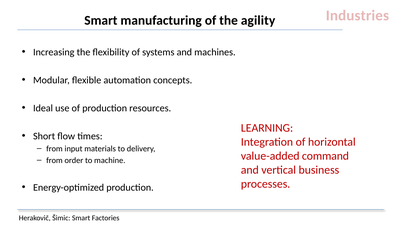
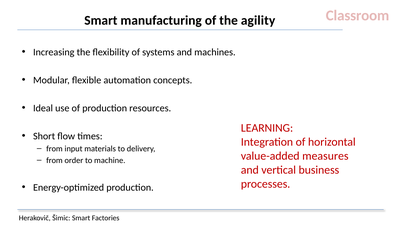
Industries: Industries -> Classroom (358, 16)
command: command -> measures (325, 156)
